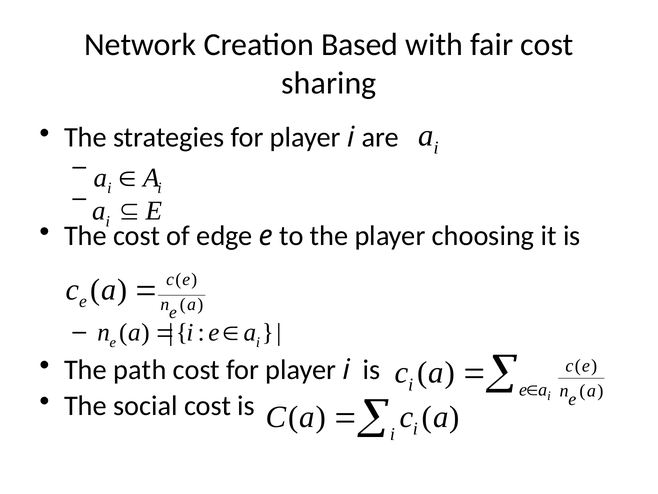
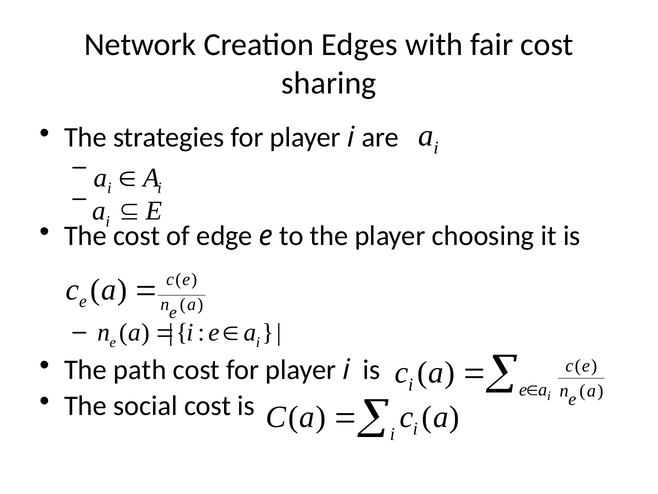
Based: Based -> Edges (359, 44)
